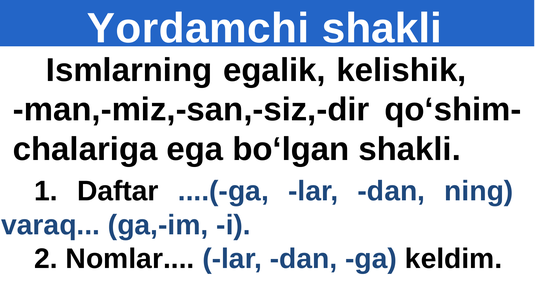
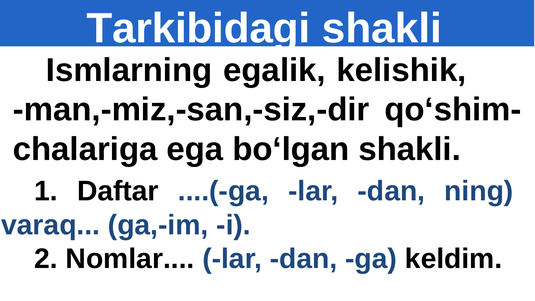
Yordamchi: Yordamchi -> Tarkibidagi (198, 28)
